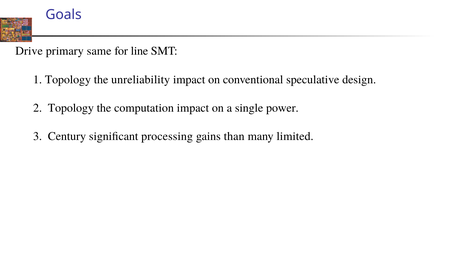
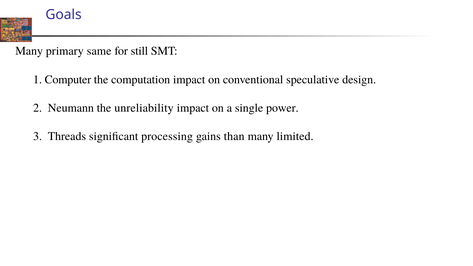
Drive: Drive -> Many (29, 51)
line: line -> still (139, 51)
1 Topology: Topology -> Computer (68, 79)
unreliability: unreliability -> computation (141, 79)
2 Topology: Topology -> Neumann (71, 108)
computation: computation -> unreliability (144, 108)
Century: Century -> Threads (67, 136)
